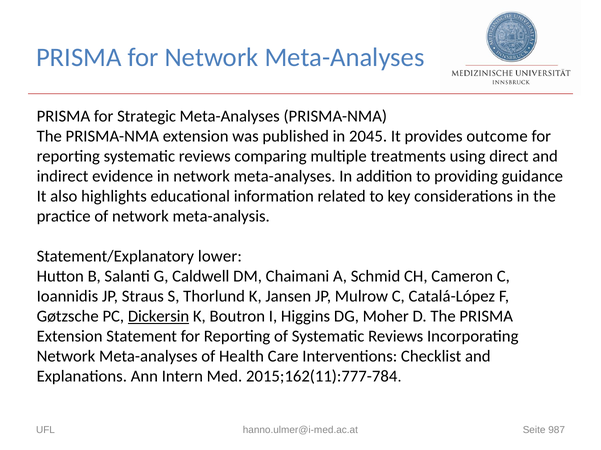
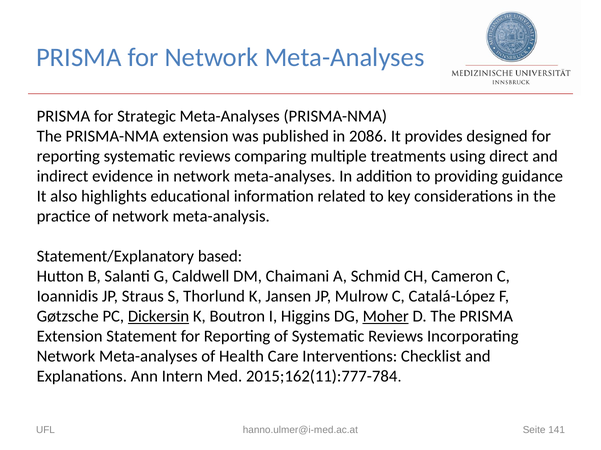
2045: 2045 -> 2086 (368, 136)
outcome: outcome -> designed (497, 136)
lower: lower -> based (220, 257)
Moher underline: none -> present (386, 317)
987: 987 -> 141 (557, 430)
